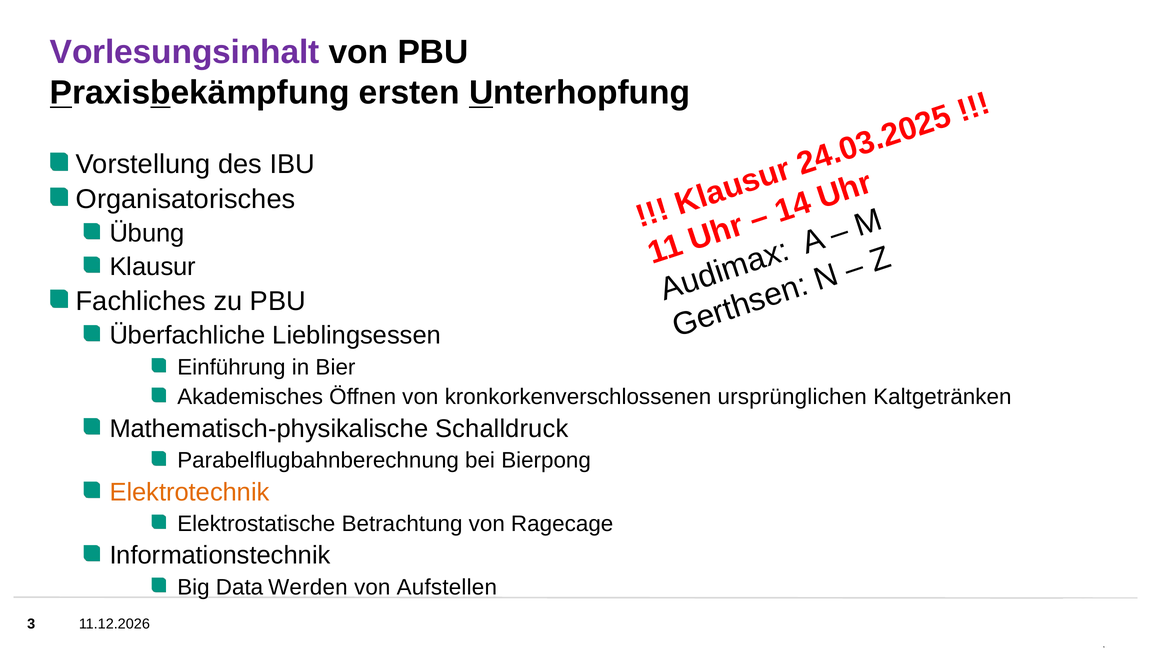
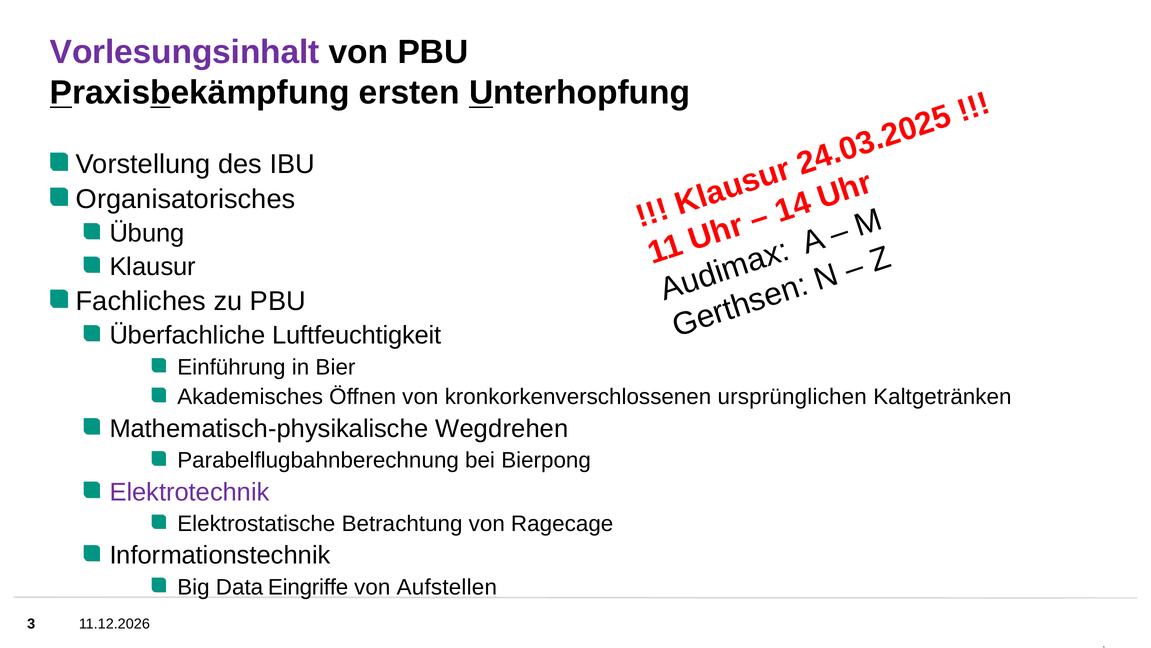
Lieblingsessen: Lieblingsessen -> Luftfeuchtigkeit (357, 335)
Schalldruck: Schalldruck -> Wegdrehen (502, 428)
Elektrotechnik colour: orange -> purple (190, 492)
Werden: Werden -> Eingriffe (308, 587)
